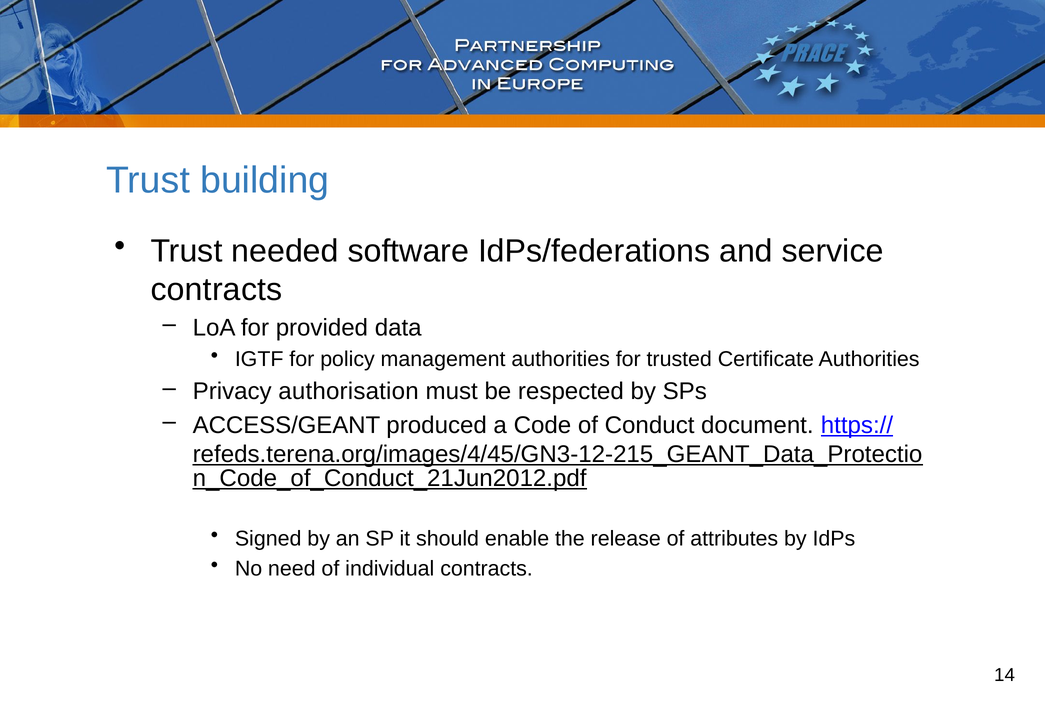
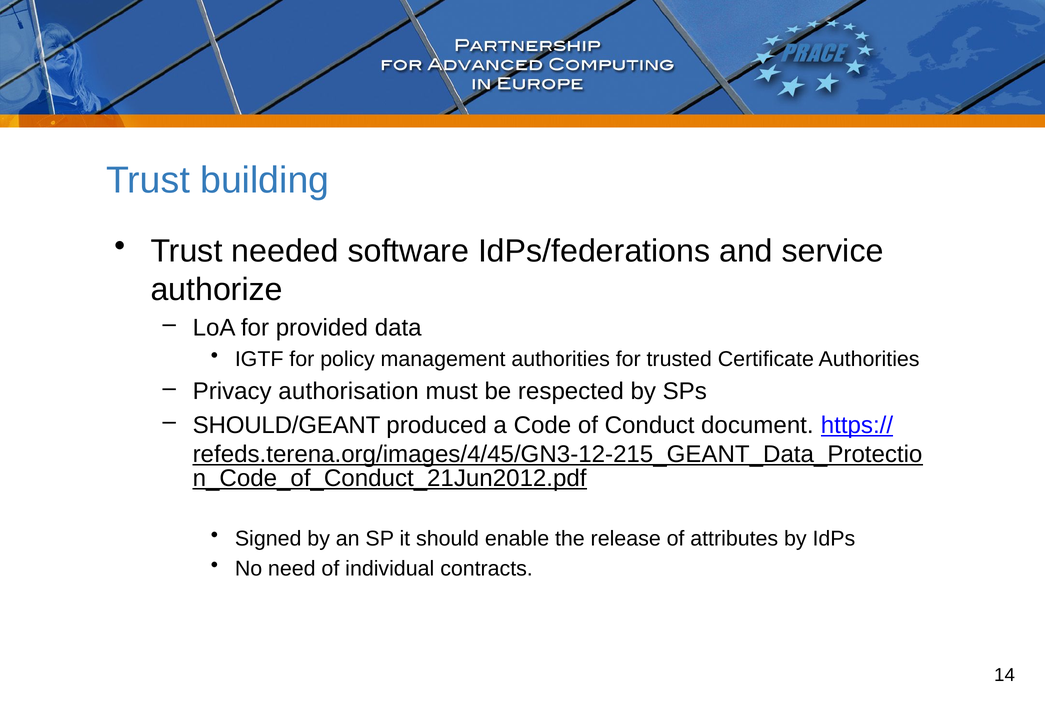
contracts: contracts -> authorize (217, 290)
ACCESS/GEANT: ACCESS/GEANT -> SHOULD/GEANT (287, 426)
